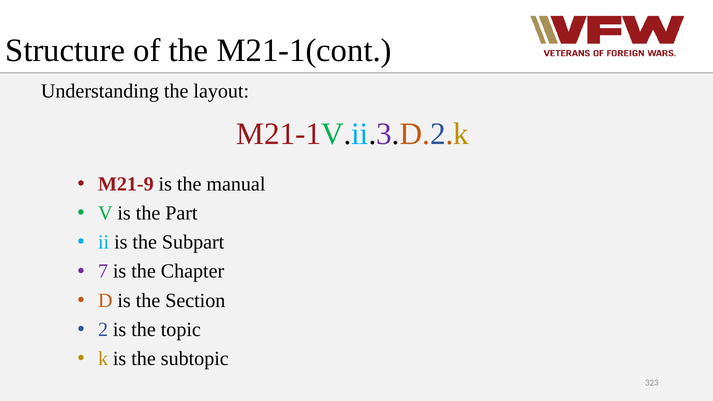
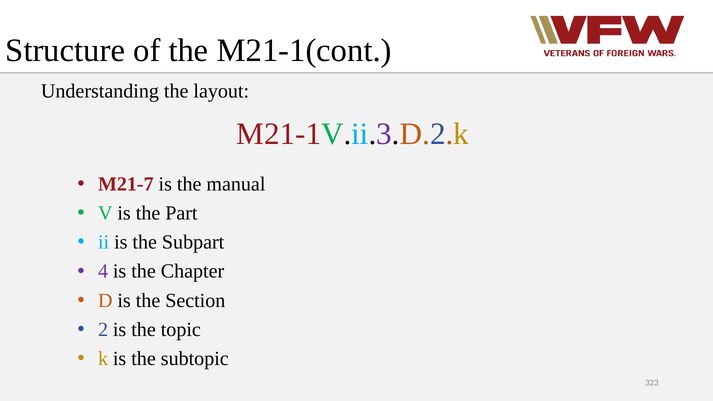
M21-9: M21-9 -> M21-7 (126, 184)
7: 7 -> 4 (103, 271)
